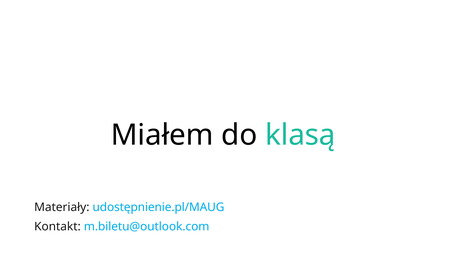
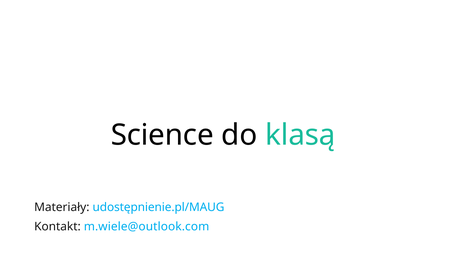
Miałem: Miałem -> Science (162, 135)
m.biletu@outlook.com: m.biletu@outlook.com -> m.wiele@outlook.com (147, 227)
